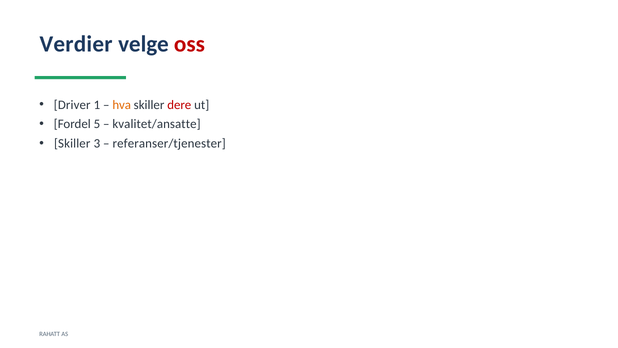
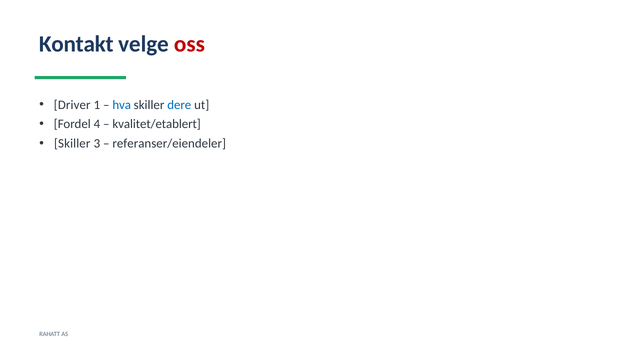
Verdier: Verdier -> Kontakt (76, 44)
hva colour: orange -> blue (122, 105)
dere colour: red -> blue (179, 105)
5: 5 -> 4 (97, 124)
kvalitet/ansatte: kvalitet/ansatte -> kvalitet/etablert (157, 124)
referanser/tjenester: referanser/tjenester -> referanser/eiendeler (169, 143)
